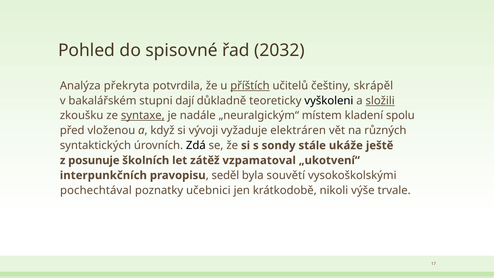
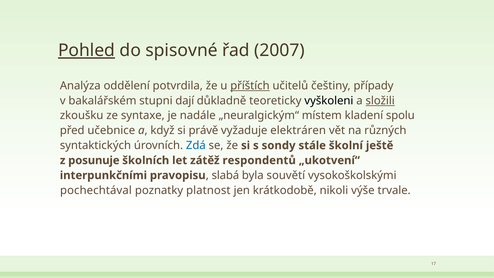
Pohled underline: none -> present (87, 50)
2032: 2032 -> 2007 (279, 50)
překryta: překryta -> oddělení (127, 86)
skrápěl: skrápěl -> případy (374, 86)
syntaxe underline: present -> none (143, 116)
vloženou: vloženou -> učebnice (111, 130)
vývoji: vývoji -> právě (203, 130)
Zdá colour: black -> blue (196, 145)
ukáže: ukáže -> školní (346, 145)
vzpamatoval: vzpamatoval -> respondentů (259, 160)
interpunkčních: interpunkčních -> interpunkčními (103, 175)
seděl: seděl -> slabá (225, 175)
učebnici: učebnici -> platnost (208, 190)
